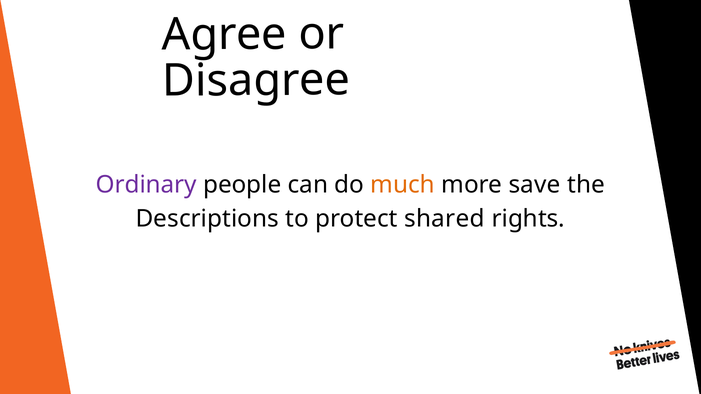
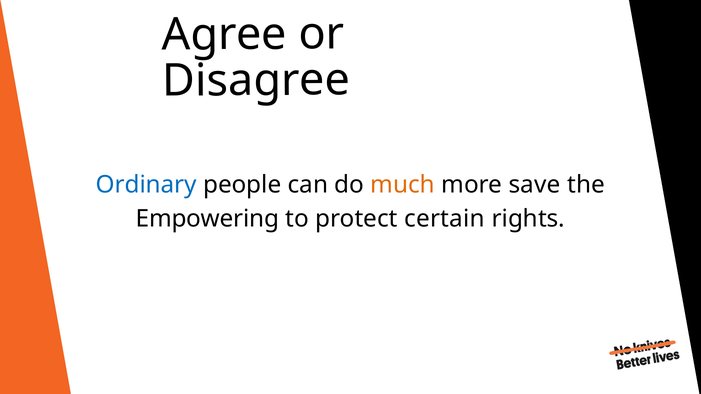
Ordinary colour: purple -> blue (146, 185)
Descriptions: Descriptions -> Empowering (207, 219)
shared: shared -> certain (444, 219)
